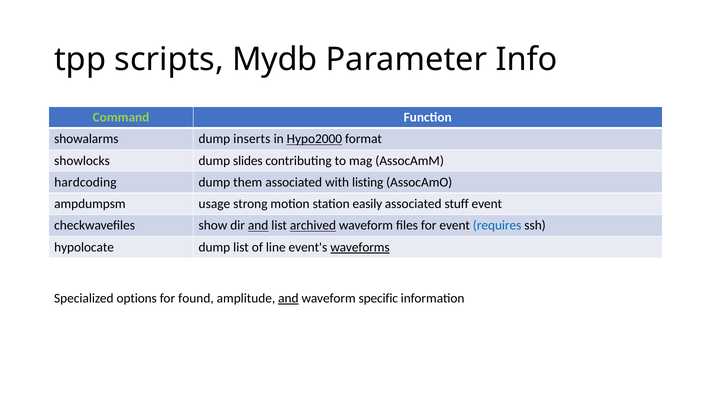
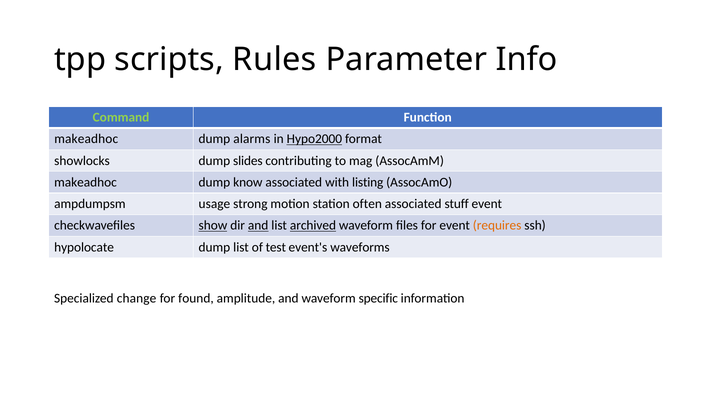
Mydb: Mydb -> Rules (275, 60)
showalarms: showalarms -> makeadhoc (86, 139)
inserts: inserts -> alarms (252, 139)
hardcoding: hardcoding -> makeadhoc (86, 182)
them: them -> know (248, 182)
easily: easily -> often (367, 204)
show underline: none -> present (213, 226)
requires colour: blue -> orange (497, 226)
line: line -> test (276, 247)
waveforms underline: present -> none (360, 247)
options: options -> change (137, 298)
and underline: present -> none (288, 298)
